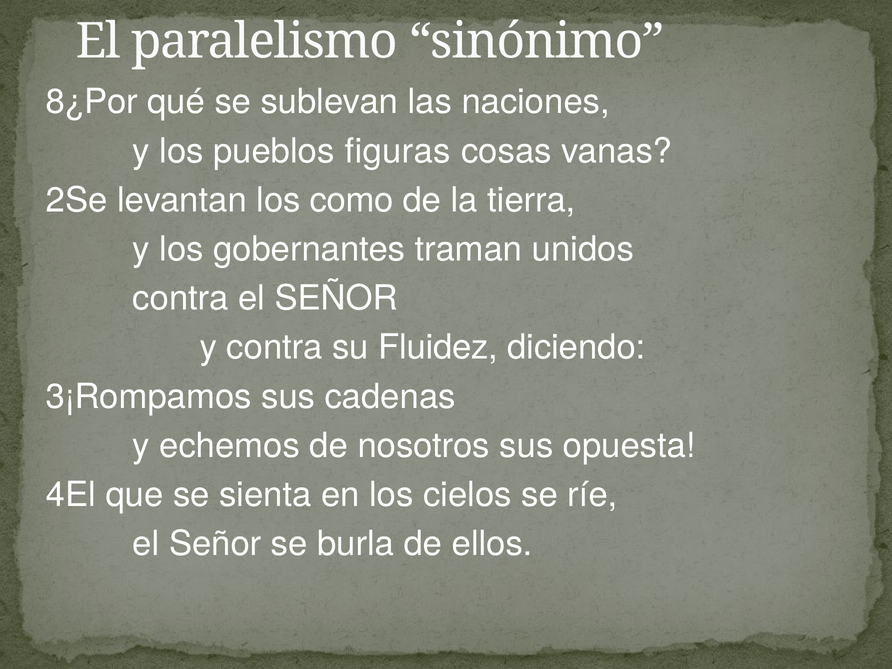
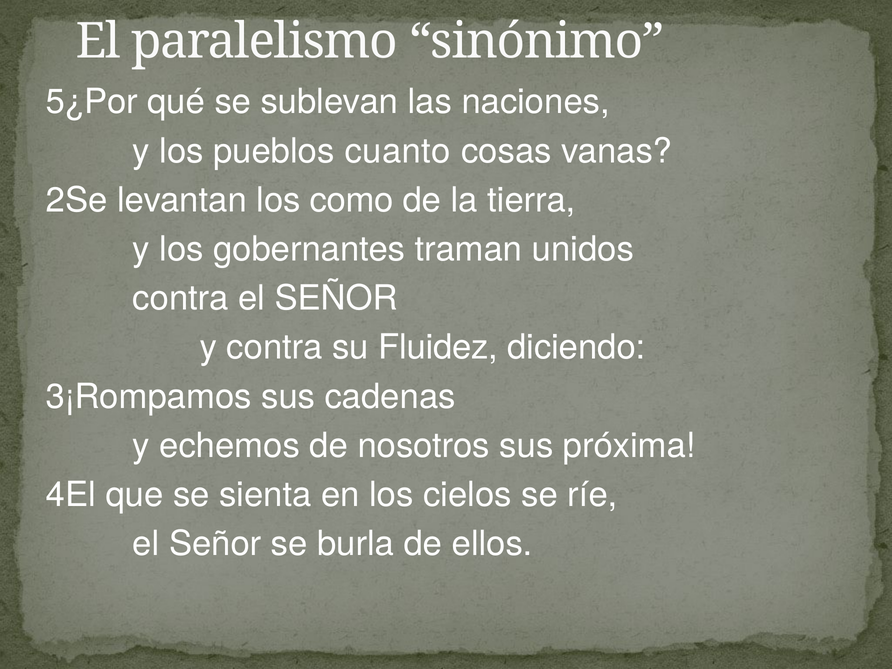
8¿Por: 8¿Por -> 5¿Por (92, 102)
figuras: figuras -> cuanto (398, 151)
opuesta: opuesta -> próxima (629, 446)
